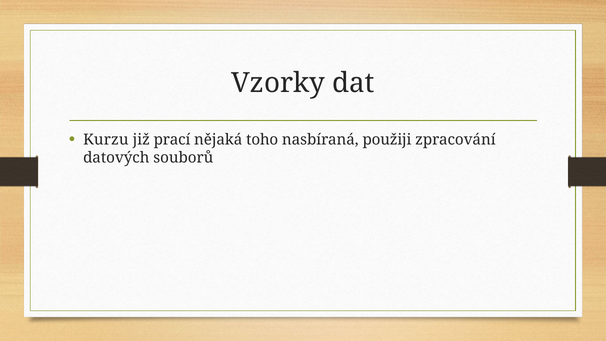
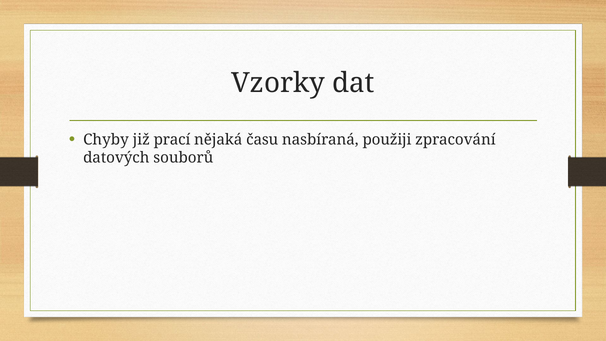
Kurzu: Kurzu -> Chyby (106, 140)
toho: toho -> času (262, 140)
